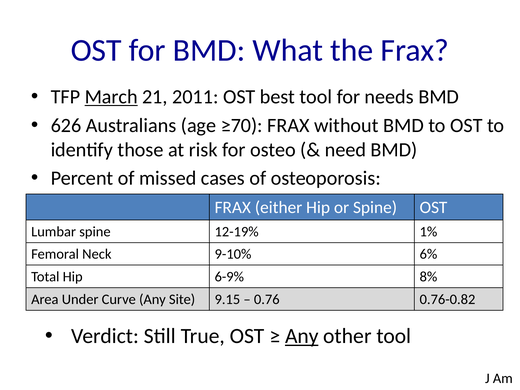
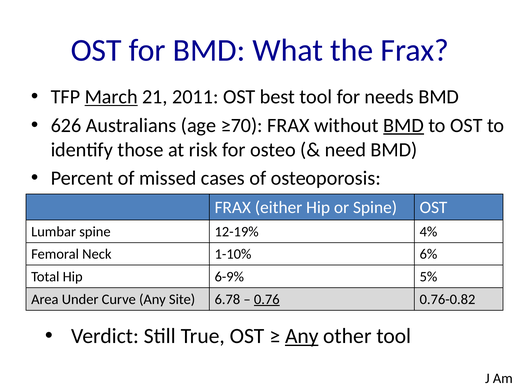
BMD underline: none -> present (404, 125)
1%: 1% -> 4% (428, 232)
9-10%: 9-10% -> 1-10% (233, 254)
8%: 8% -> 5% (428, 277)
9.15: 9.15 -> 6.78 (227, 299)
0.76 underline: none -> present (267, 299)
